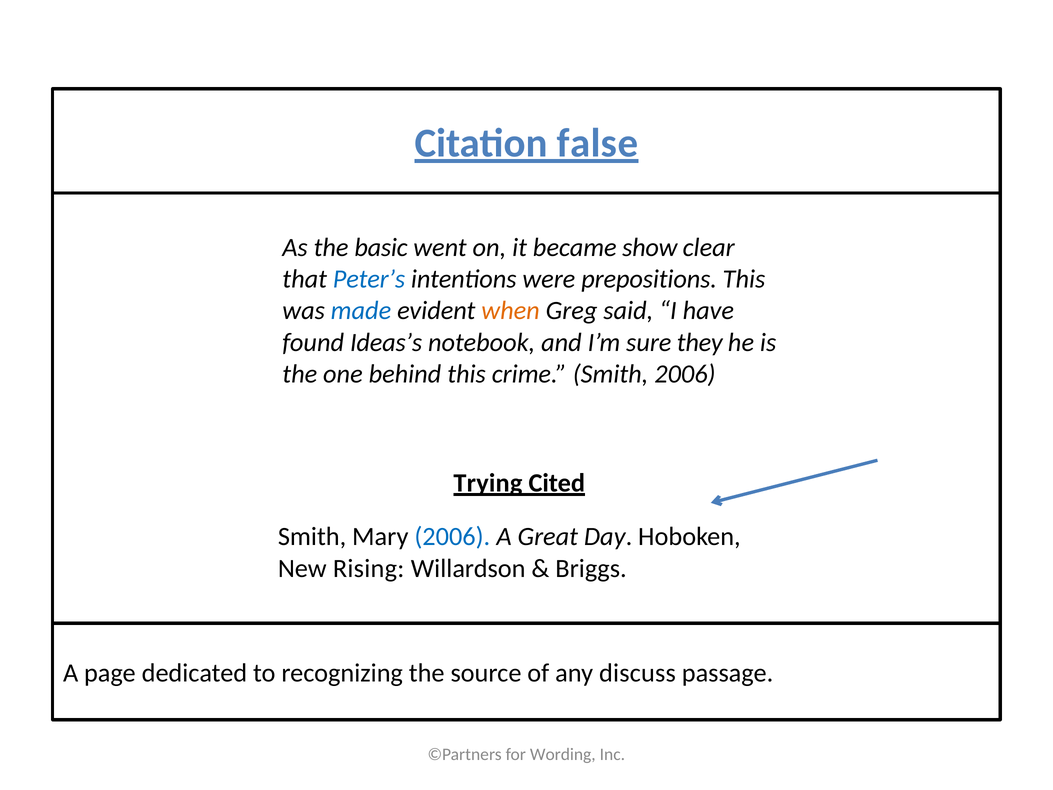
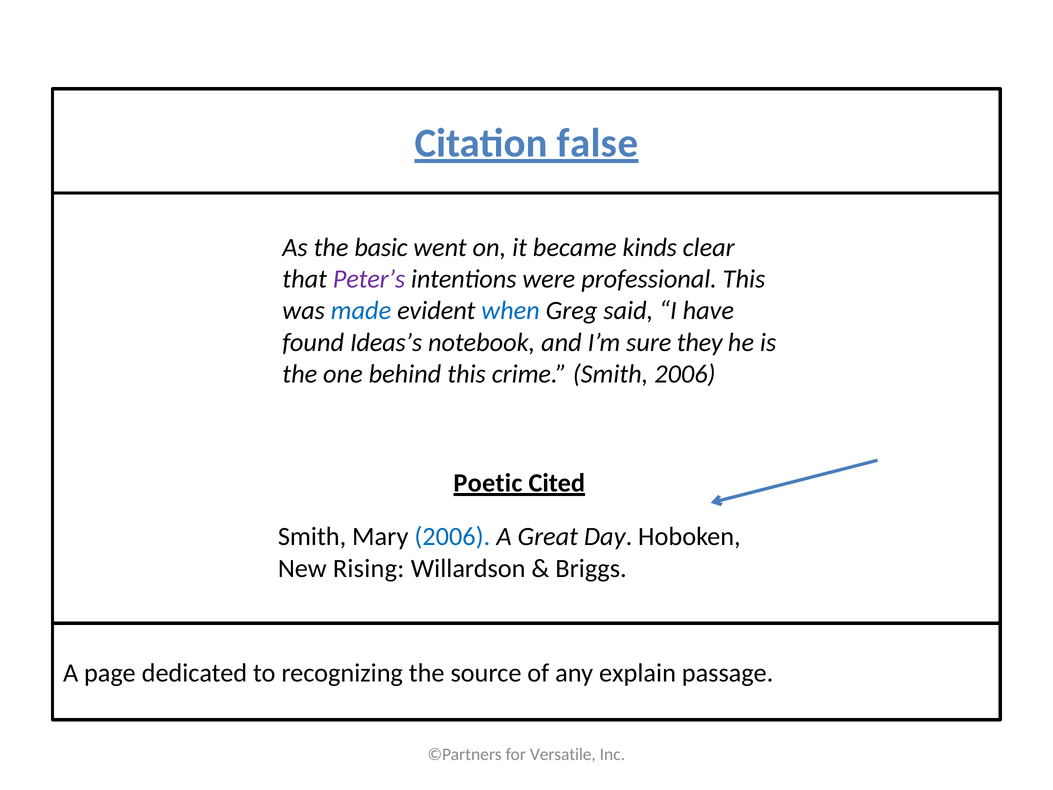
show: show -> kinds (650, 248)
Peter’s colour: blue -> purple (369, 279)
prepositions: prepositions -> professional (649, 279)
when colour: orange -> blue (511, 311)
Trying: Trying -> Poetic (488, 483)
discuss: discuss -> explain (638, 673)
Wording: Wording -> Versatile (563, 754)
